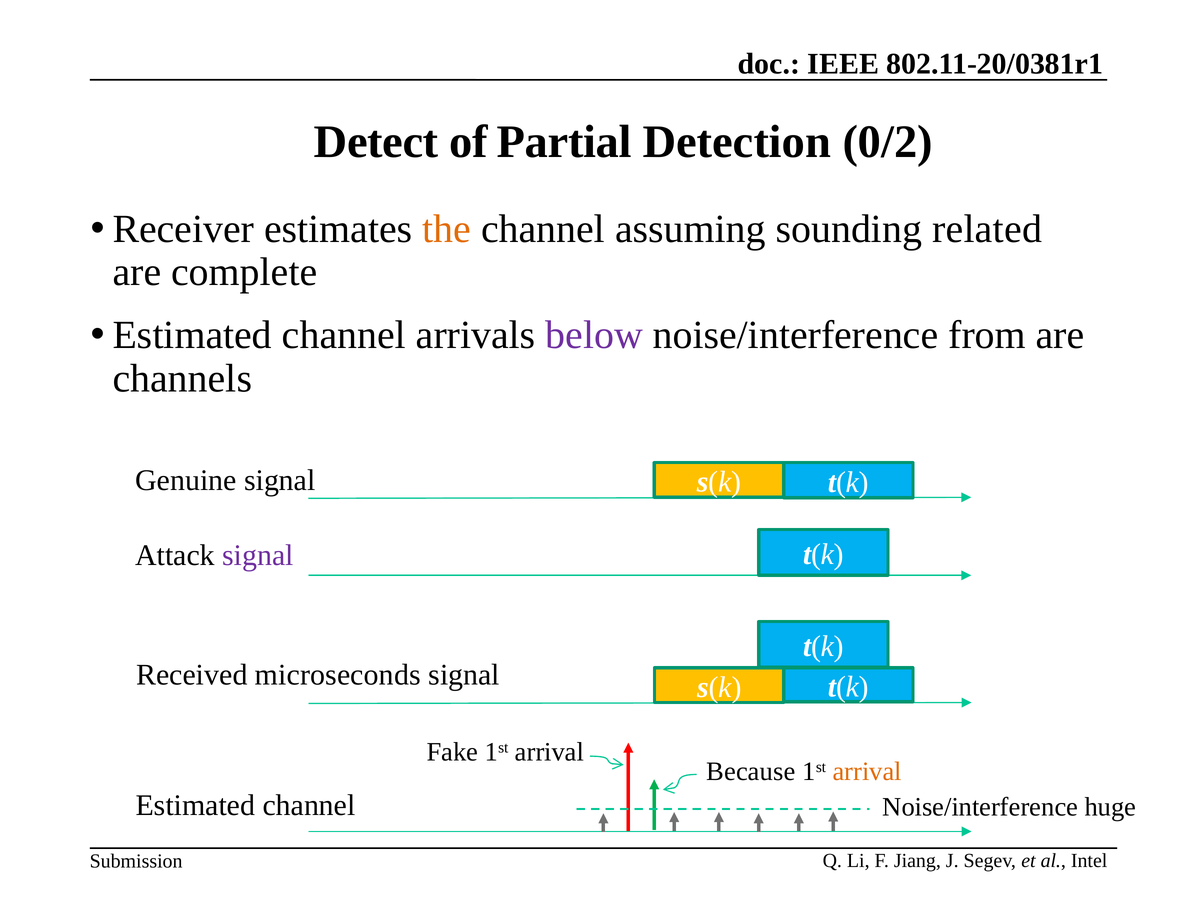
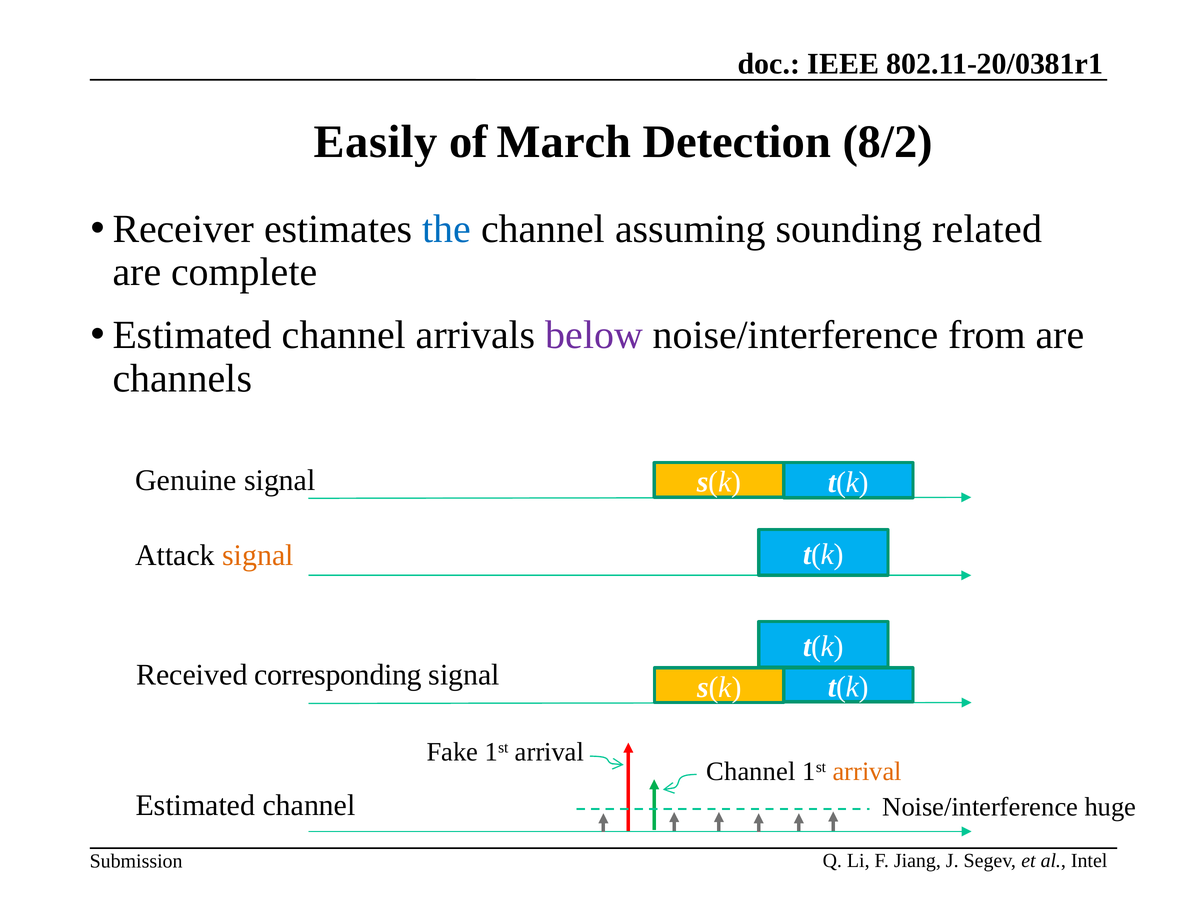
Detect: Detect -> Easily (376, 142)
Partial: Partial -> March (564, 142)
0/2: 0/2 -> 8/2 (888, 142)
the colour: orange -> blue (447, 229)
signal colour: purple -> orange (258, 555)
microseconds: microseconds -> corresponding (338, 675)
Because: Because -> Channel (751, 771)
